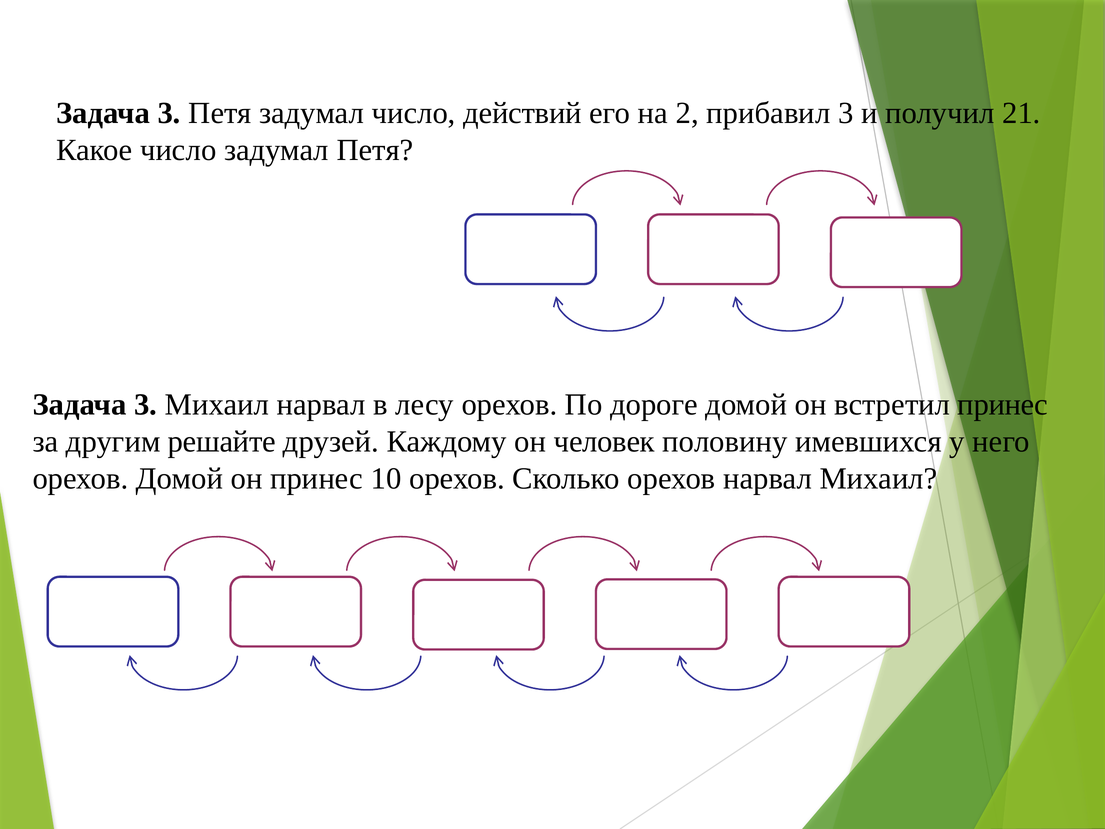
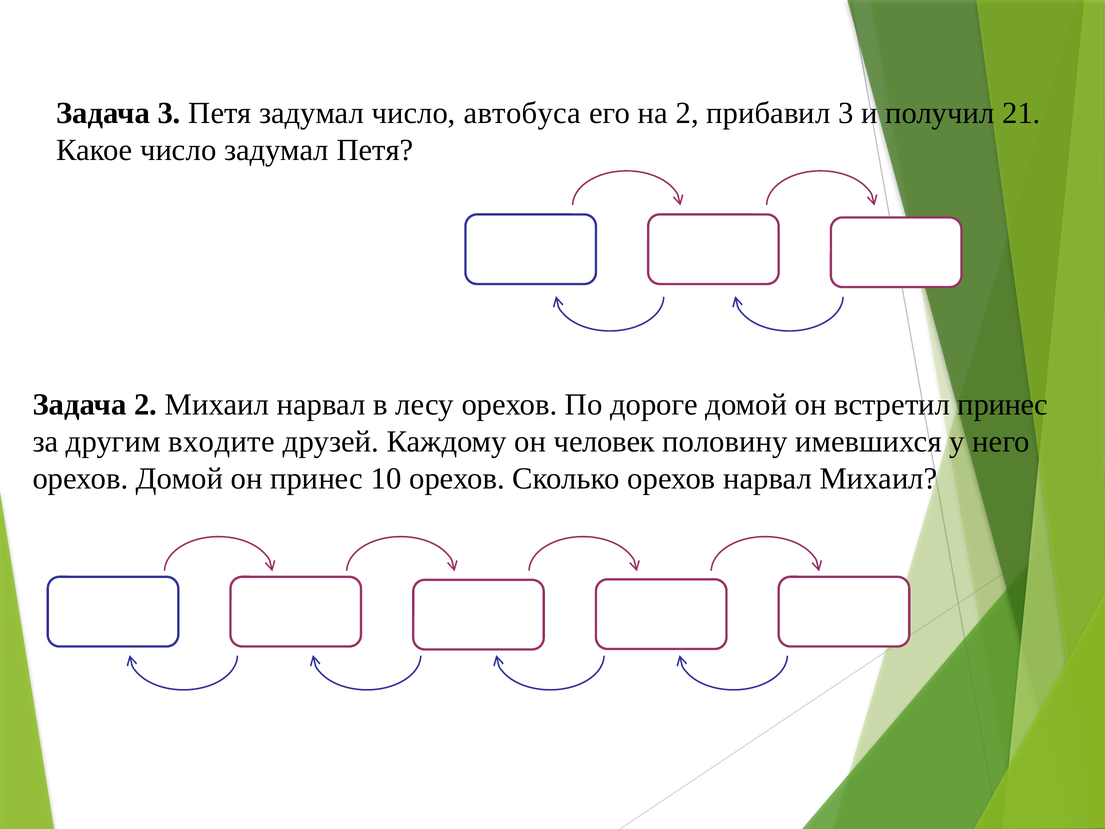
действий: действий -> автобуса (522, 113)
3: 3 -> 2 (146, 405)
решайте: решайте -> входите (222, 442)
